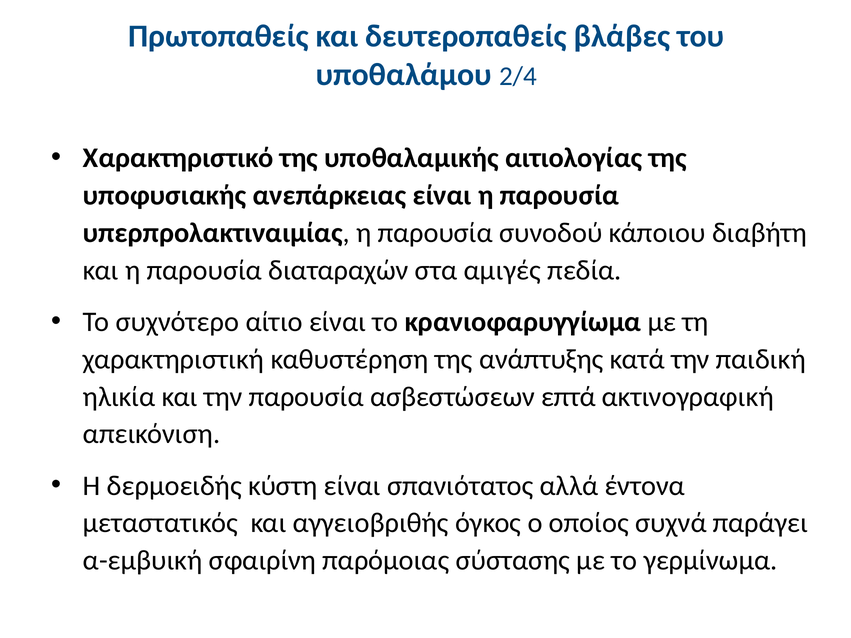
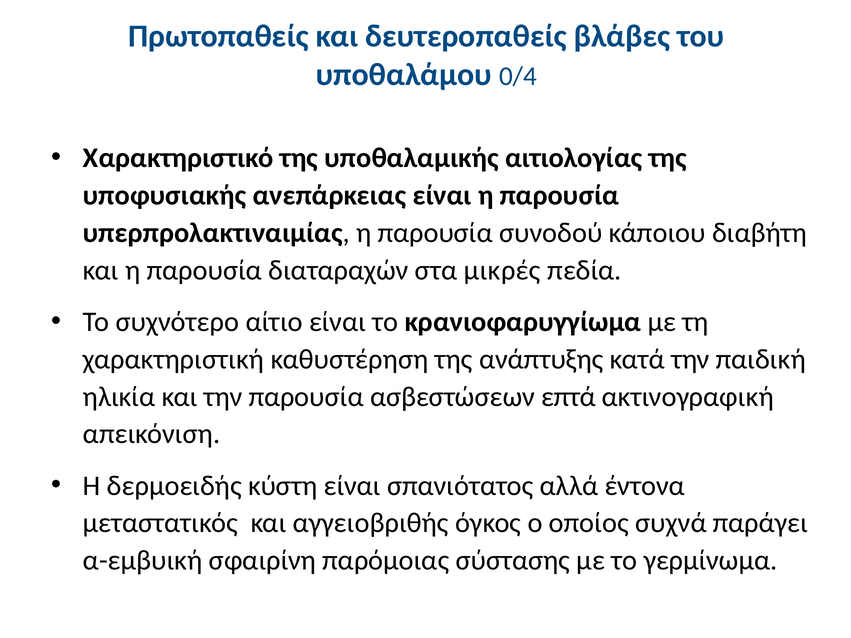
2/4: 2/4 -> 0/4 (518, 76)
αμιγές: αμιγές -> μικρές (502, 270)
